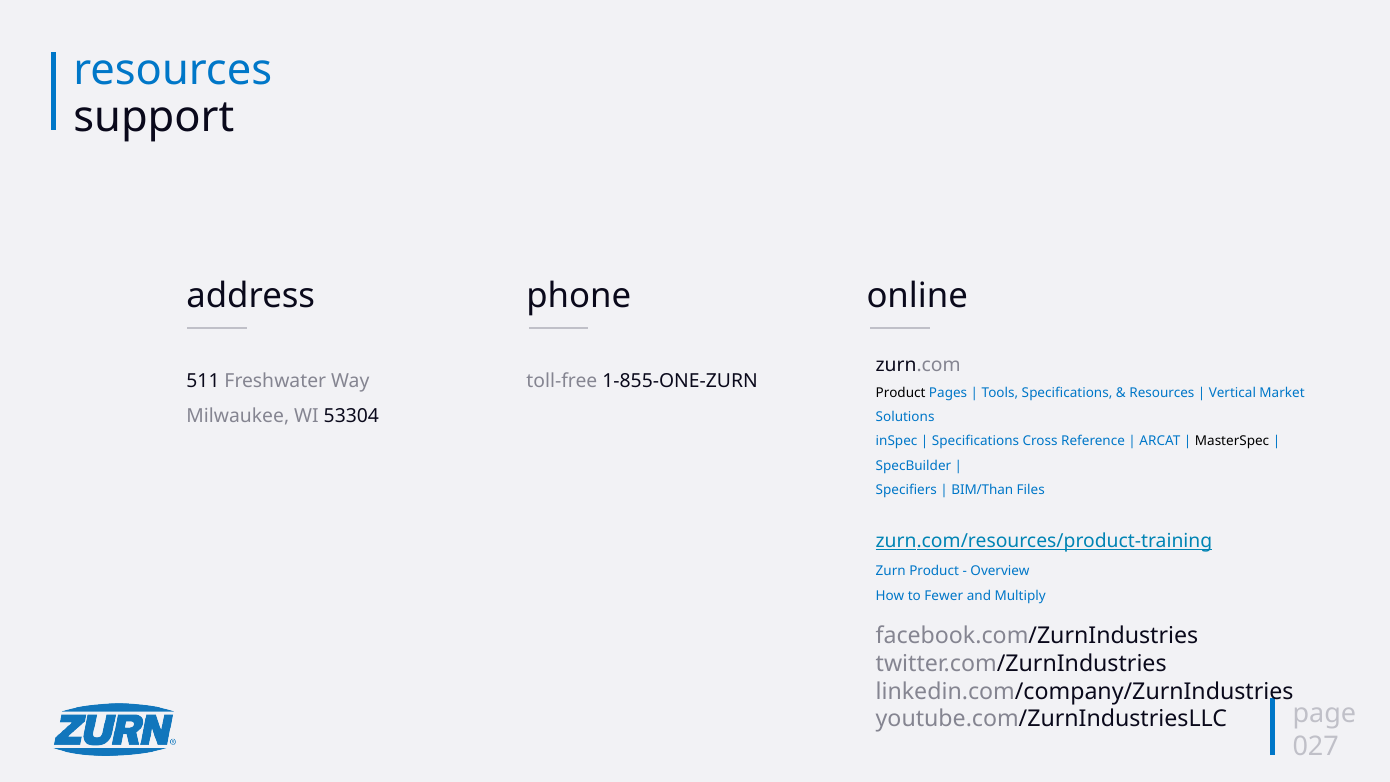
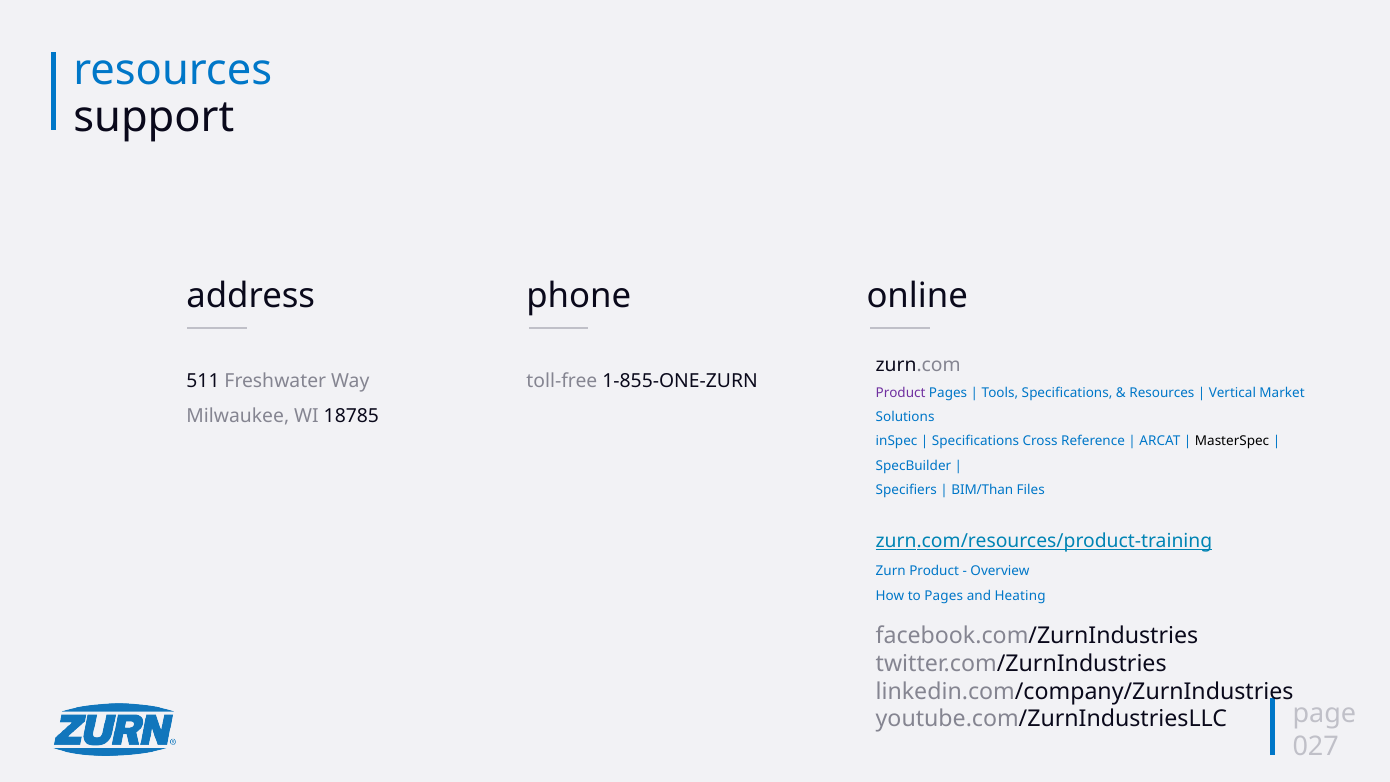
Product colour: black -> purple (901, 393)
53304: 53304 -> 18785 (351, 416)
to Fewer: Fewer -> Pages (944, 596)
Multiply: Multiply -> Heating (1020, 596)
